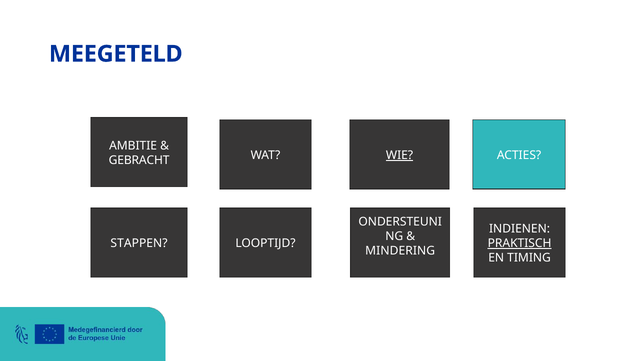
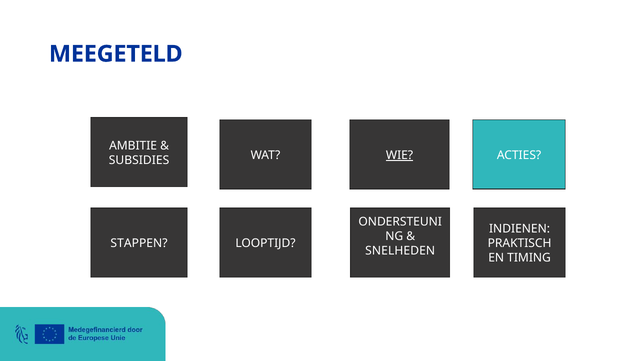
GEBRACHT: GEBRACHT -> SUBSIDIES (139, 160)
PRAKTISCH underline: present -> none (520, 243)
MINDERING: MINDERING -> SNELHEDEN (400, 251)
